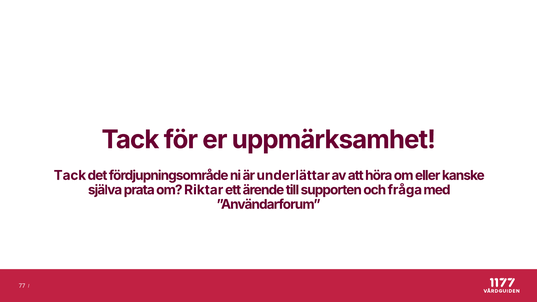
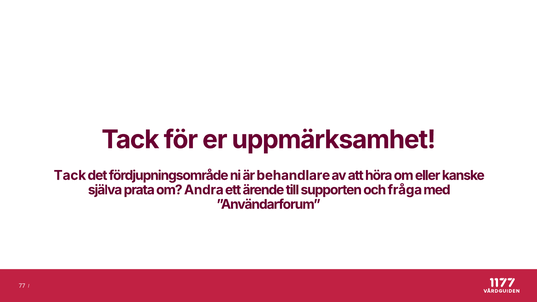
underlättar: underlättar -> behandlare (293, 175)
Riktar: Riktar -> Andra (204, 190)
